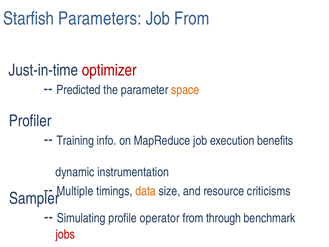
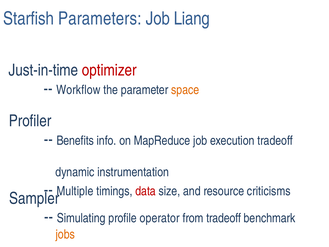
Job From: From -> Liang (192, 19)
Predicted: Predicted -> Workflow (78, 90)
Training: Training -> Benefits (75, 141)
execution benefits: benefits -> tradeoff (275, 141)
data colour: orange -> red (146, 191)
from through: through -> tradeoff (224, 218)
jobs colour: red -> orange (65, 234)
